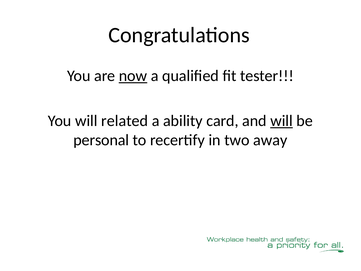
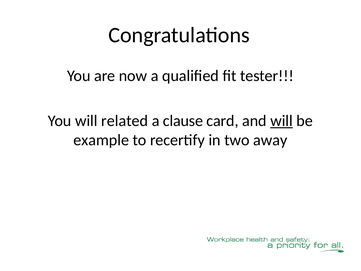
now underline: present -> none (133, 76)
ability: ability -> clause (183, 121)
personal: personal -> example (101, 140)
